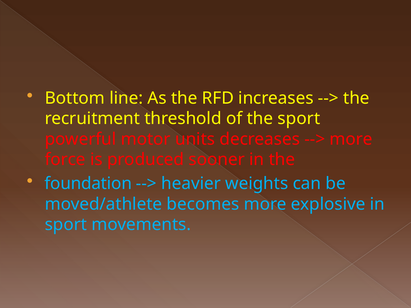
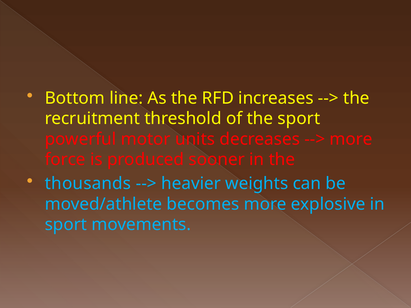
foundation: foundation -> thousands (88, 184)
